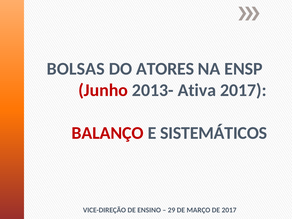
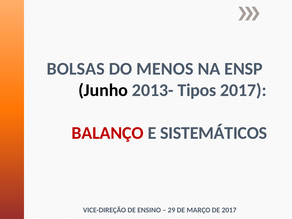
ATORES: ATORES -> MENOS (165, 69)
Junho colour: red -> black (103, 90)
Ativa: Ativa -> Tipos (197, 90)
